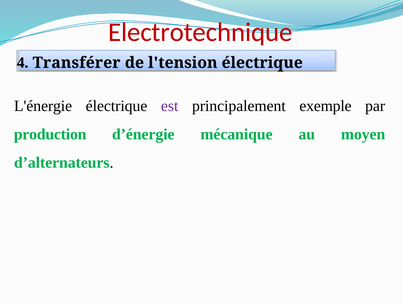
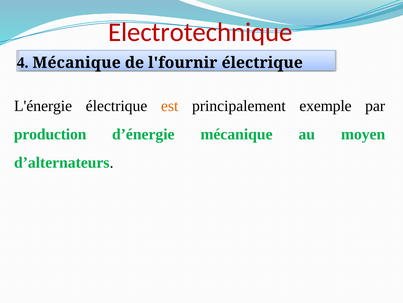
4 Transférer: Transférer -> Mécanique (77, 63)
l'tension: l'tension -> l'fournir (183, 63)
est colour: purple -> orange (170, 106)
